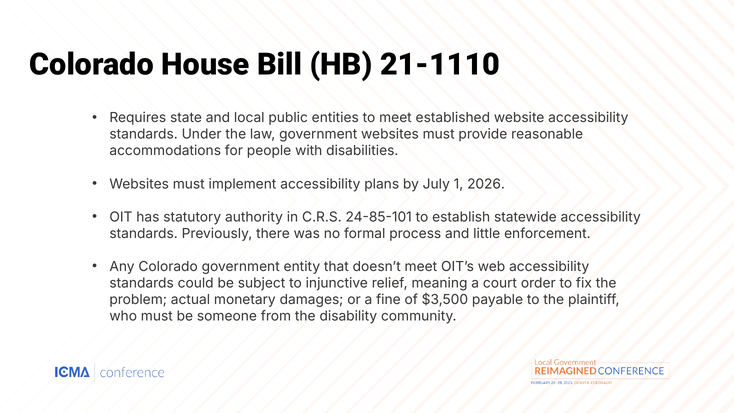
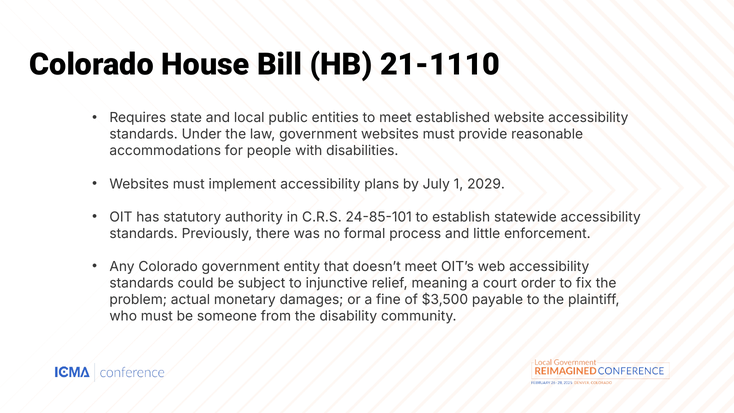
2026: 2026 -> 2029 (486, 184)
